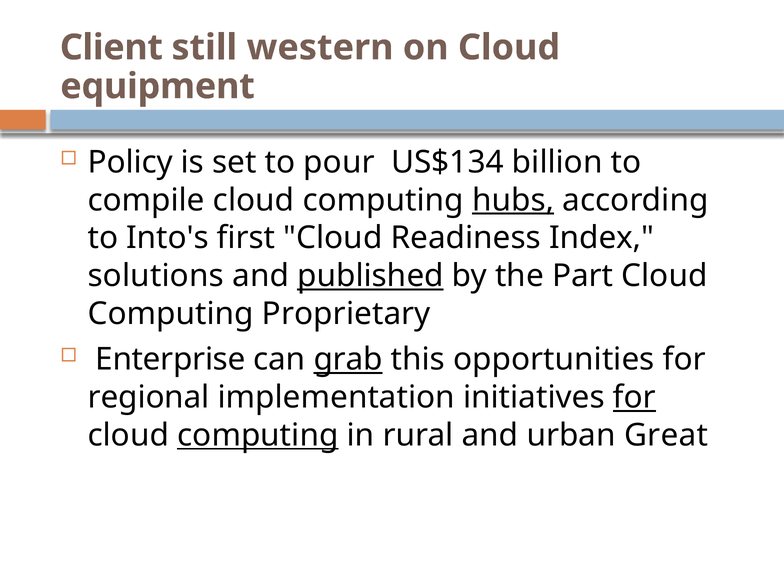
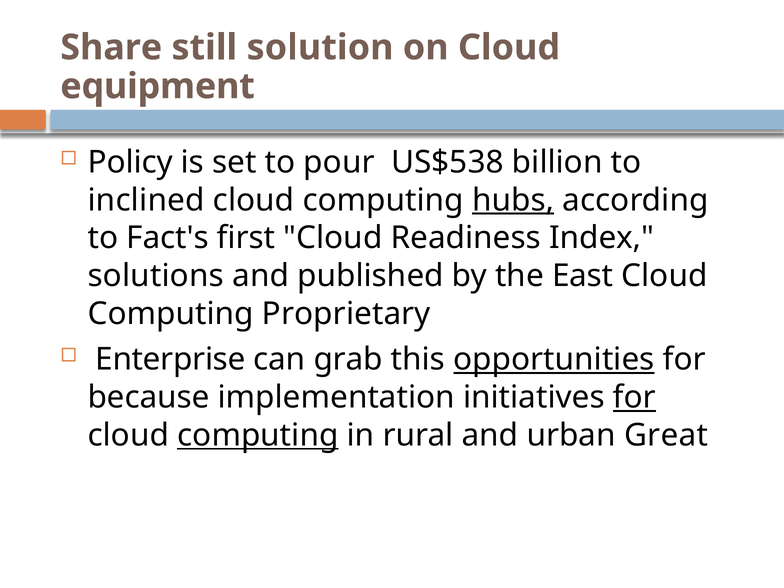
Client: Client -> Share (111, 47)
western: western -> solution (320, 47)
US$134: US$134 -> US$538 (447, 162)
compile: compile -> inclined (146, 200)
Into's: Into's -> Fact's (168, 238)
published underline: present -> none (370, 276)
Part: Part -> East (583, 276)
grab underline: present -> none (348, 359)
opportunities underline: none -> present (554, 359)
regional: regional -> because (149, 397)
